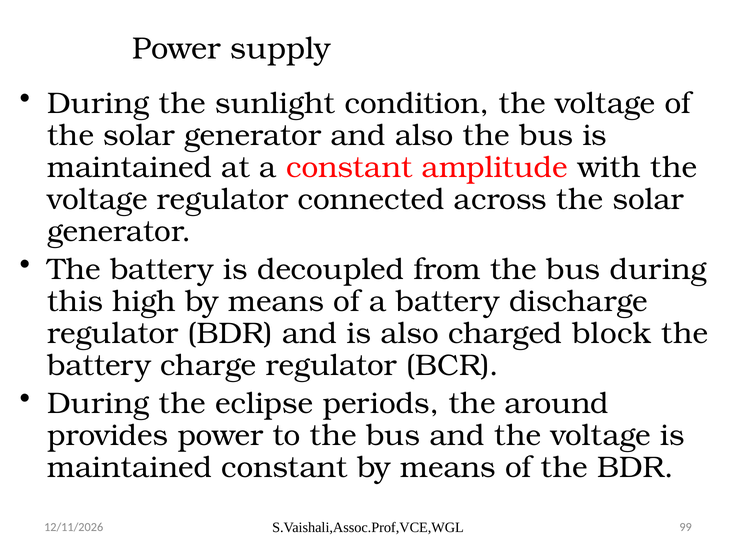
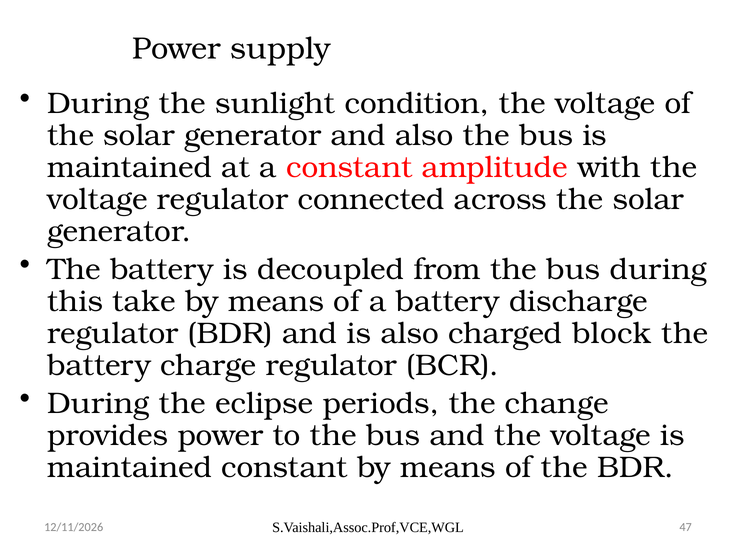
high: high -> take (144, 301)
around: around -> change (557, 403)
99: 99 -> 47 (686, 527)
